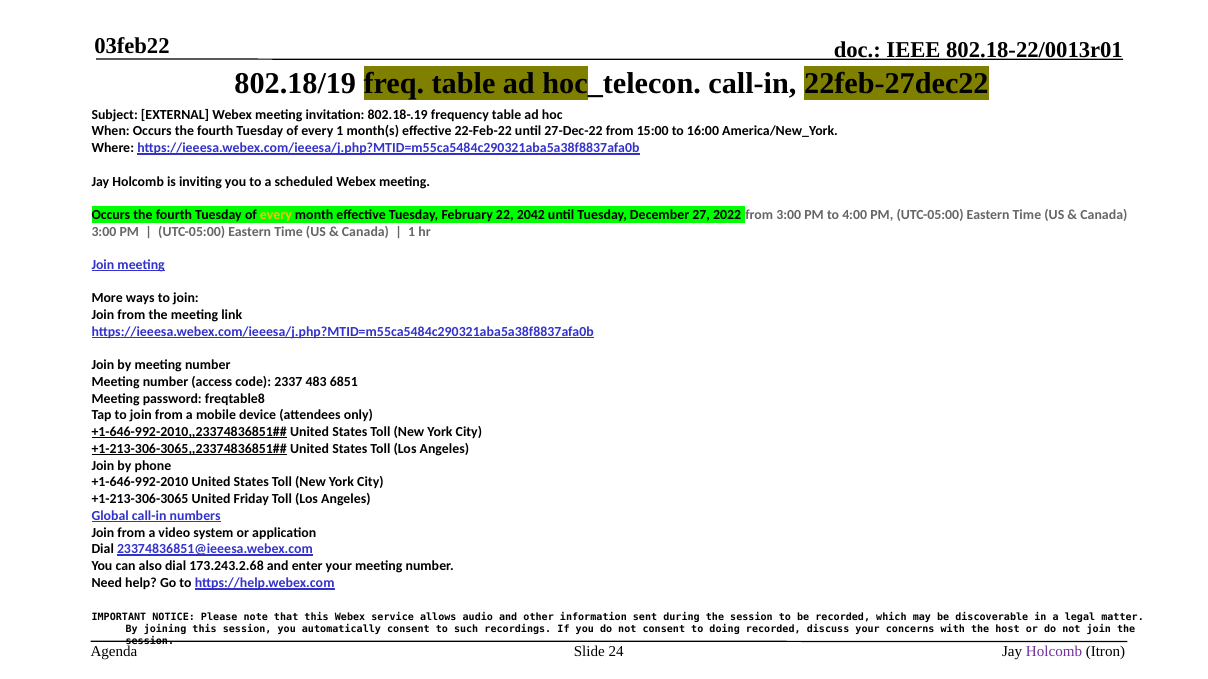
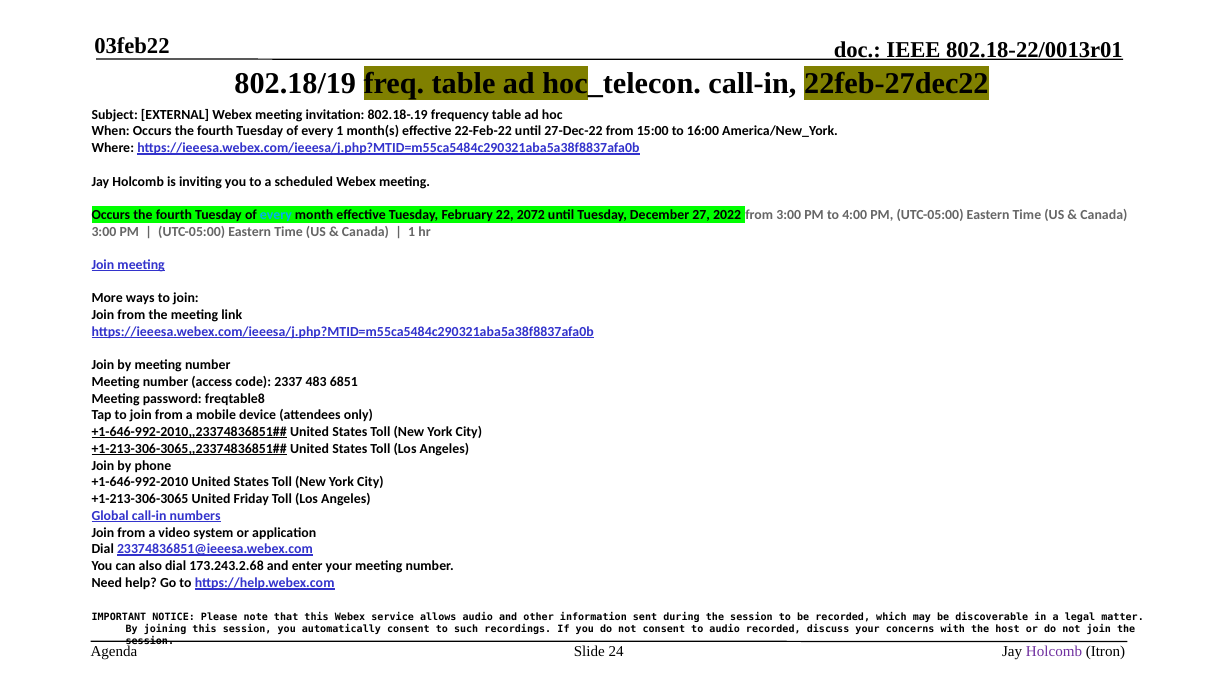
every colour: yellow -> light blue (276, 215)
2042: 2042 -> 2072 (531, 215)
to doing: doing -> audio (725, 629)
